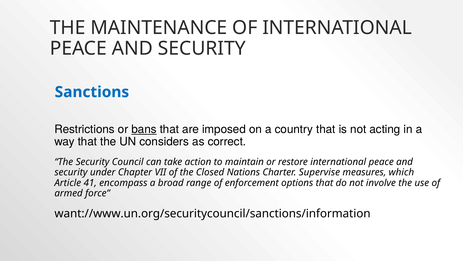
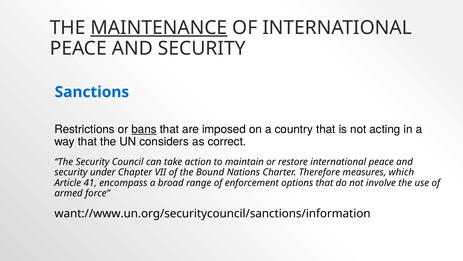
MAINTENANCE underline: none -> present (159, 28)
Closed: Closed -> Bound (210, 172)
Supervise: Supervise -> Therefore (319, 172)
